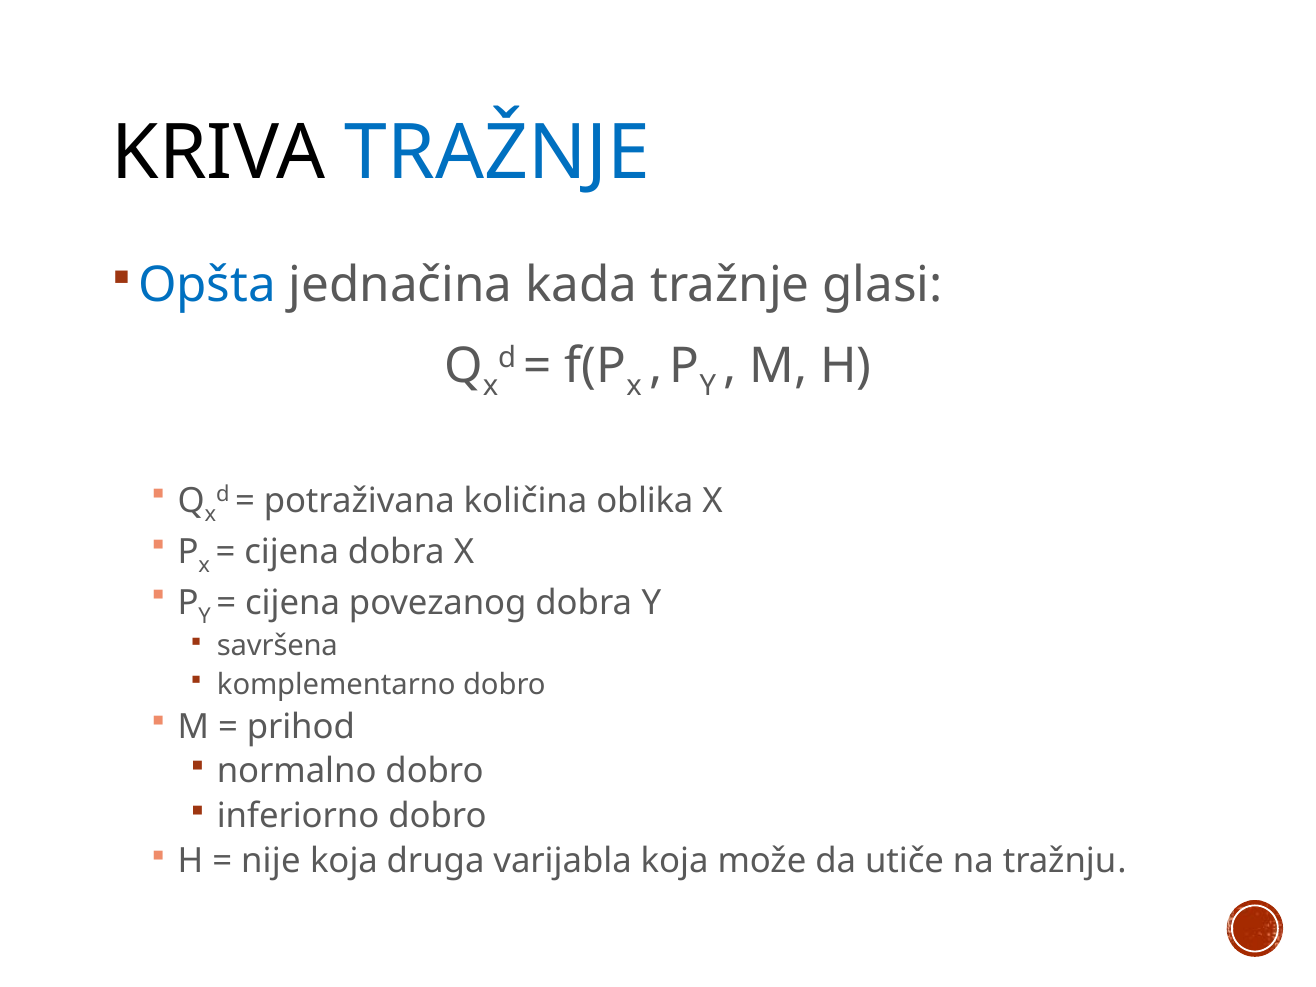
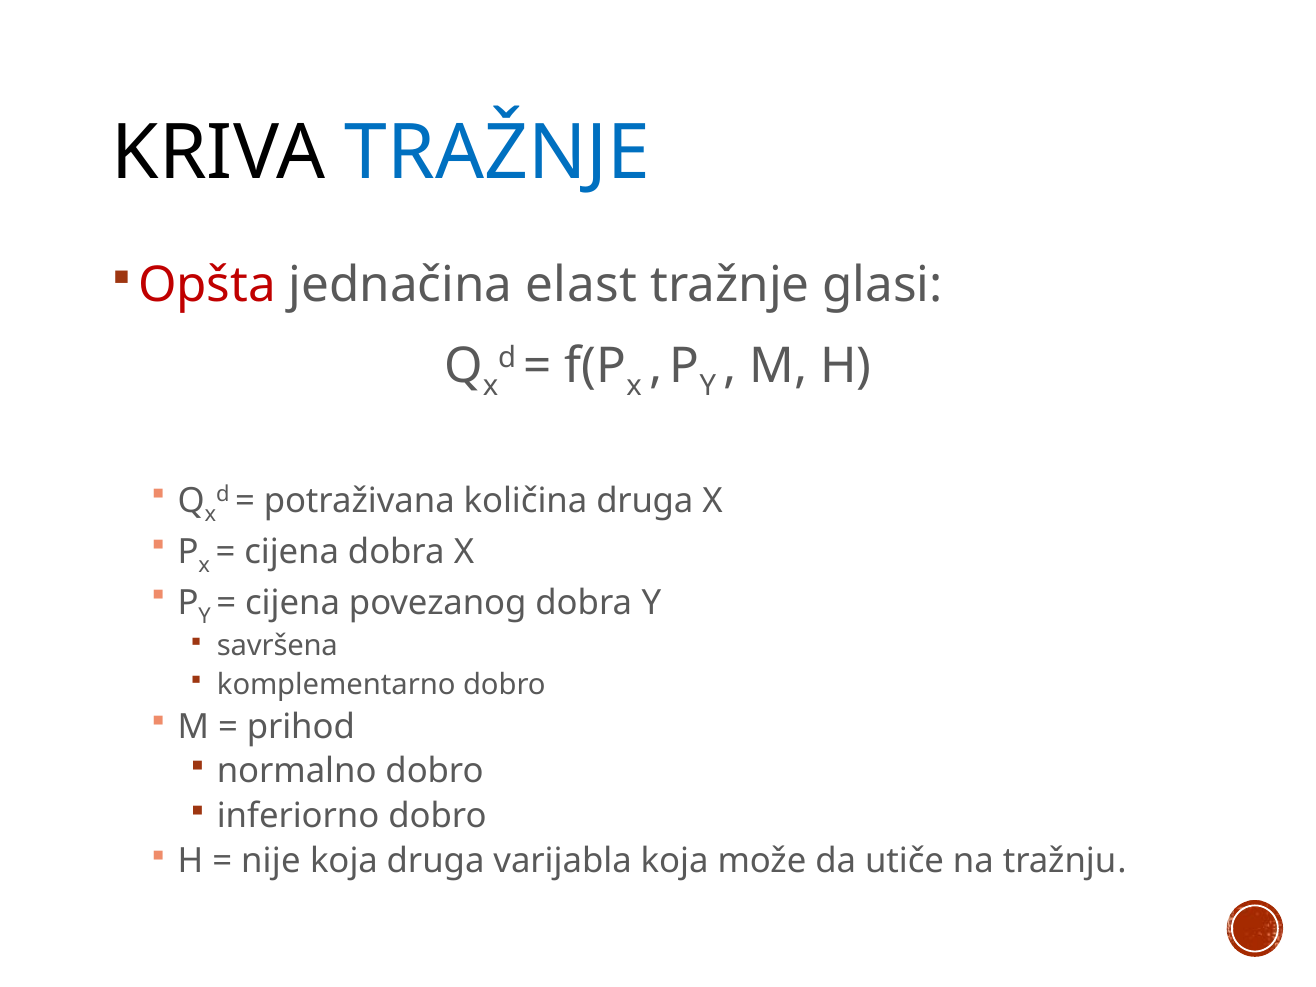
Opšta colour: blue -> red (207, 285)
kada: kada -> elast (581, 285)
količina oblika: oblika -> druga (645, 501)
